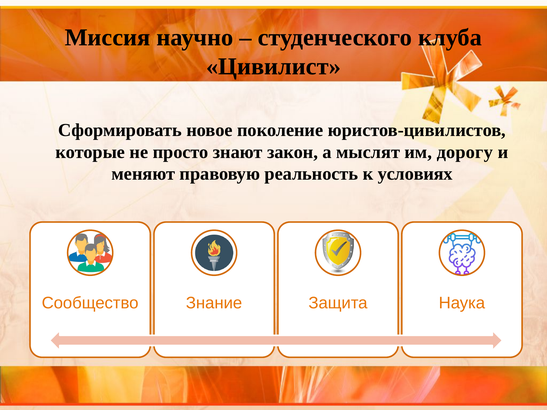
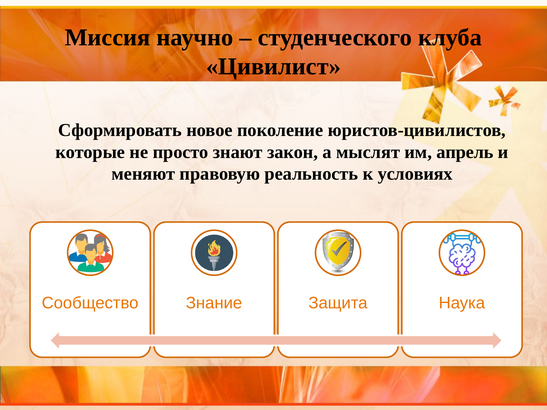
дорогу: дорогу -> апрель (465, 152)
